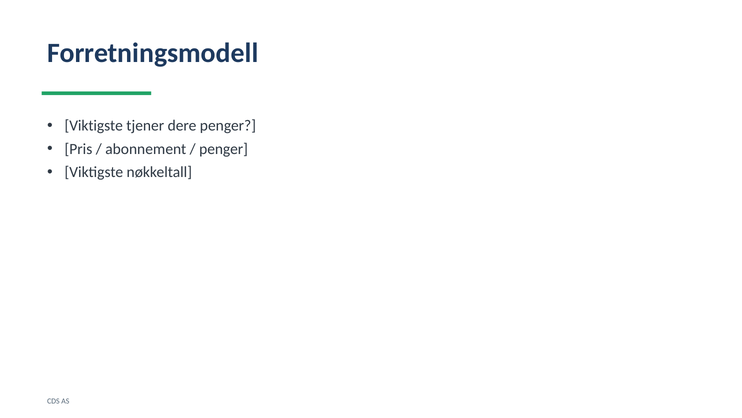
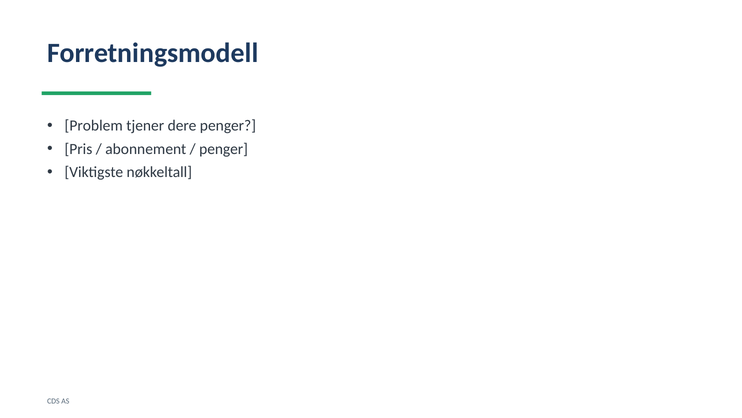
Viktigste: Viktigste -> Problem (94, 126)
